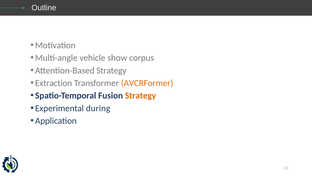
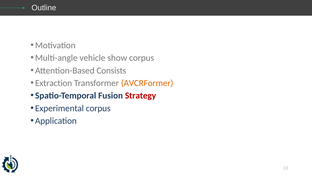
Attention-Based Strategy: Strategy -> Consists (111, 70)
Strategy colour: orange -> red (141, 95)
Experimental during: during -> corpus (98, 108)
